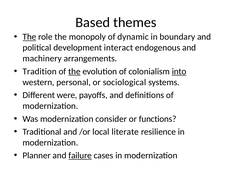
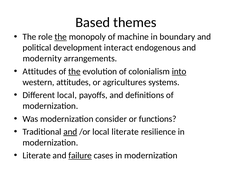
The underline: present -> none (29, 37)
the underline: none -> present (61, 37)
dynamic: dynamic -> machine (133, 37)
machinery: machinery -> modernity (42, 59)
Tradition: Tradition -> Attitudes (40, 71)
western personal: personal -> attitudes (74, 82)
sociological: sociological -> agricultures (125, 82)
Different were: were -> local (67, 95)
and underline: none -> present (70, 132)
Planner: Planner -> Literate (37, 156)
